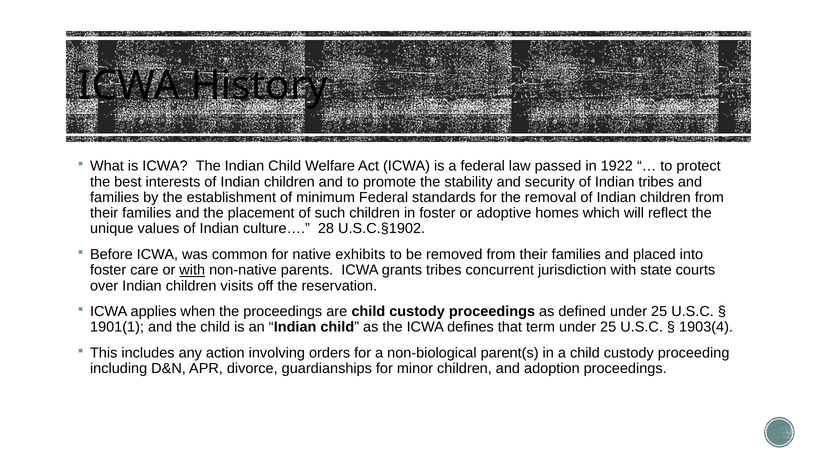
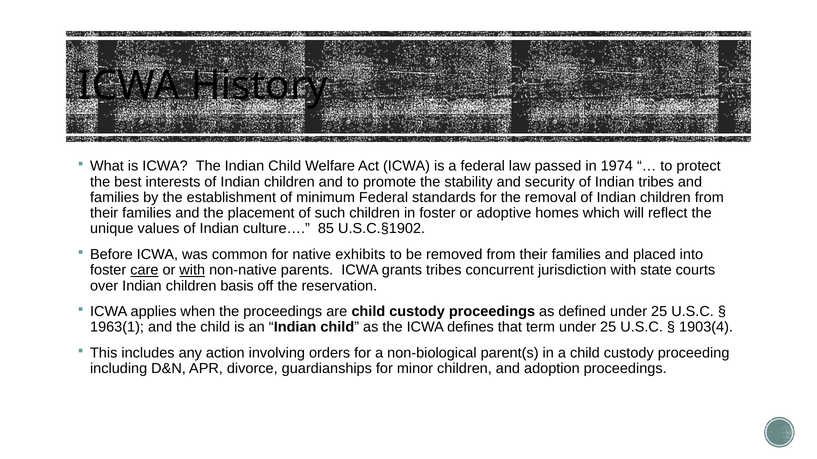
1922: 1922 -> 1974 (617, 166)
28: 28 -> 85 (326, 229)
care underline: none -> present (144, 270)
visits: visits -> basis (237, 286)
1901(1: 1901(1 -> 1963(1 (117, 328)
